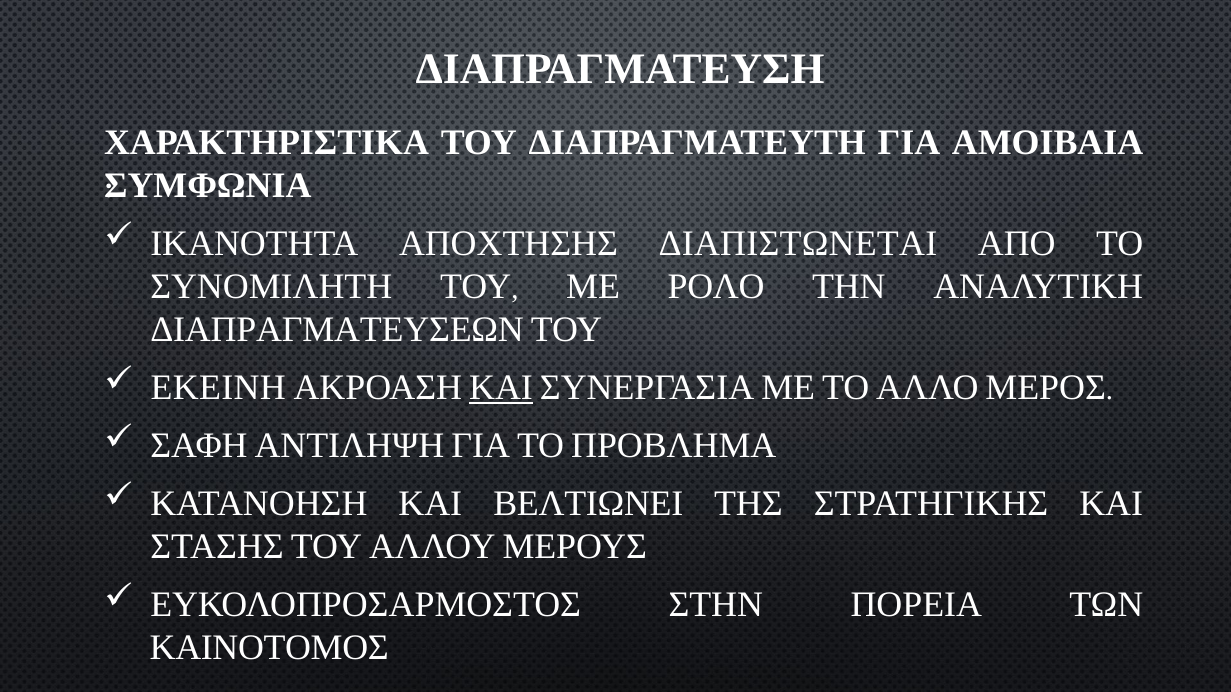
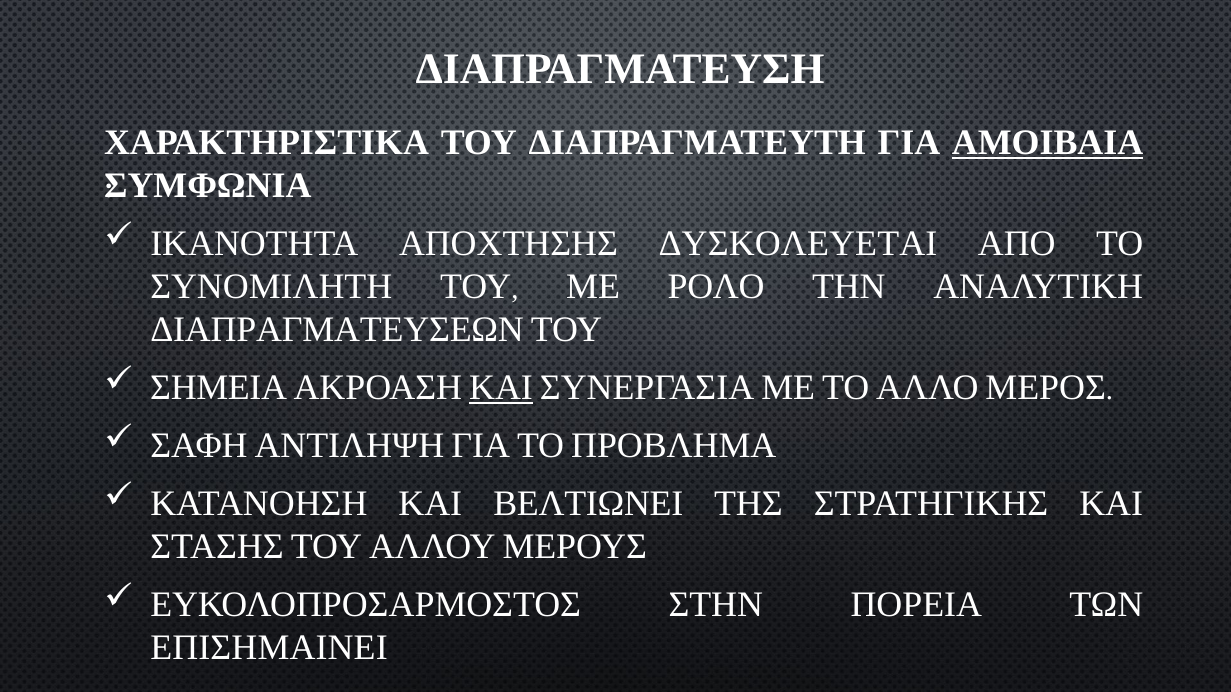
ΑΜΟΙΒΑΙΑ underline: none -> present (1048, 142)
ΔΙΑΠΙΣΤΩΝΕΤΑΙ: ΔΙΑΠΙΣΤΩΝΕΤΑΙ -> ΔΥΣΚΟΛΕΥΕΤΑΙ (798, 243)
ΕΚΕΙΝΗ: ΕΚΕΙΝΗ -> ΣΗΜΕΙΑ (219, 388)
ΚΑΙΝΟΤΟΜΟΣ: ΚΑΙΝΟΤΟΜΟΣ -> ΕΠΙΣΗΜΑΙΝΕΙ (269, 648)
